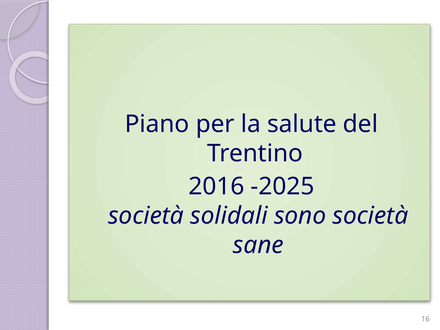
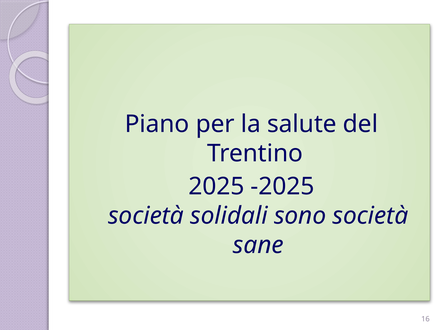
2016: 2016 -> 2025 (216, 186)
